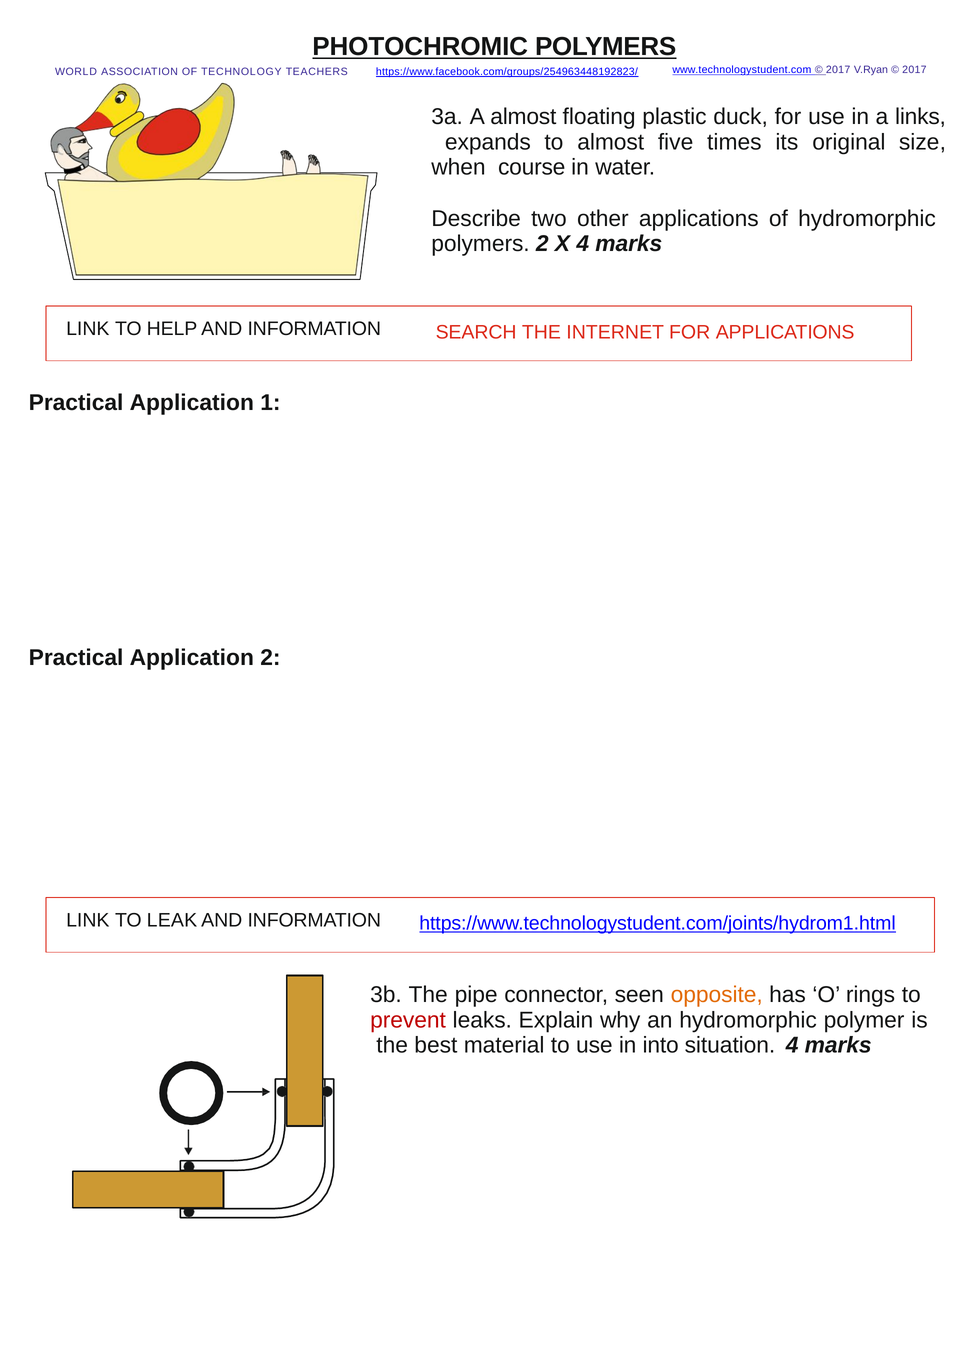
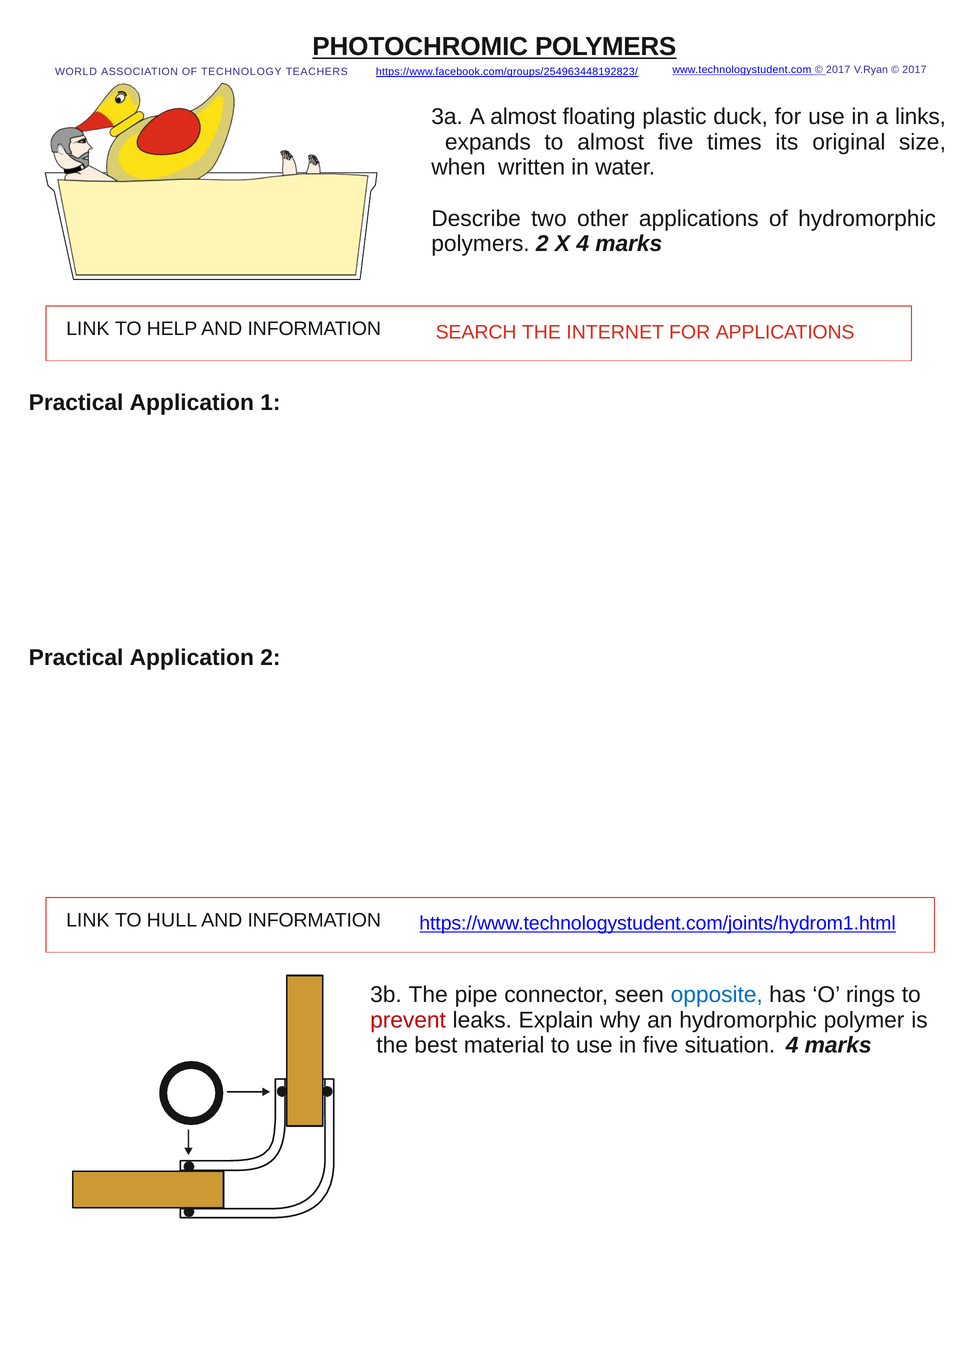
course: course -> written (532, 167)
LEAK: LEAK -> HULL (172, 921)
opposite colour: orange -> blue (717, 995)
in into: into -> five (661, 1046)
